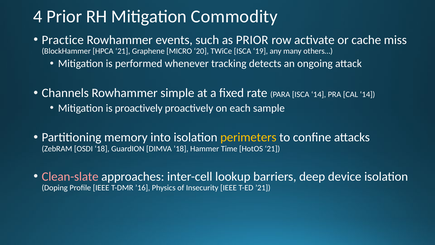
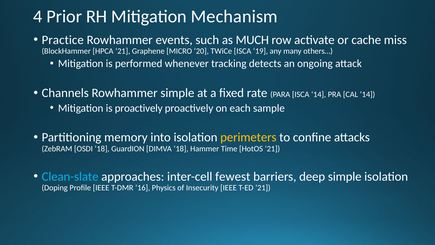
Commodity: Commodity -> Mechanism (234, 17)
as PRIOR: PRIOR -> MUCH (252, 40)
Clean-slate colour: pink -> light blue (70, 176)
lookup: lookup -> fewest (233, 176)
deep device: device -> simple (345, 176)
